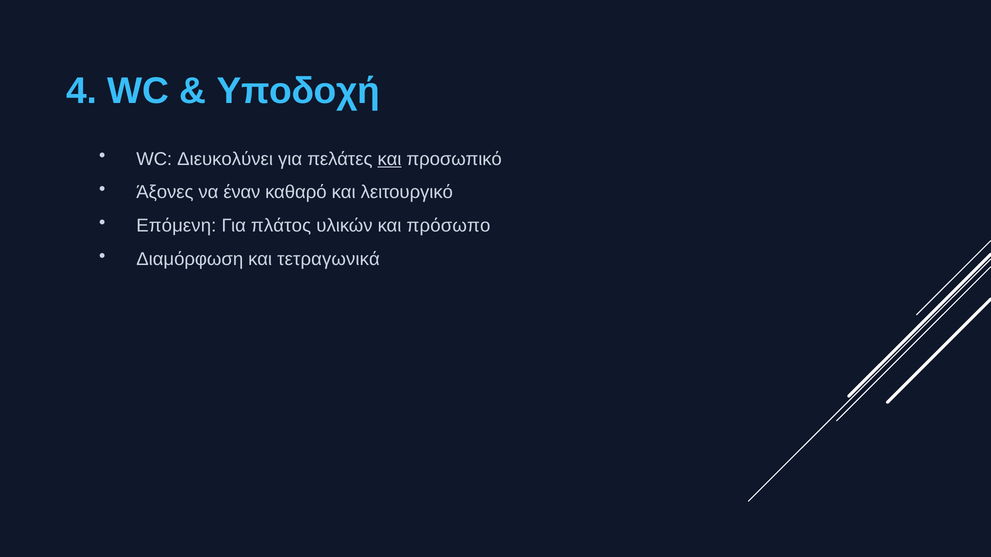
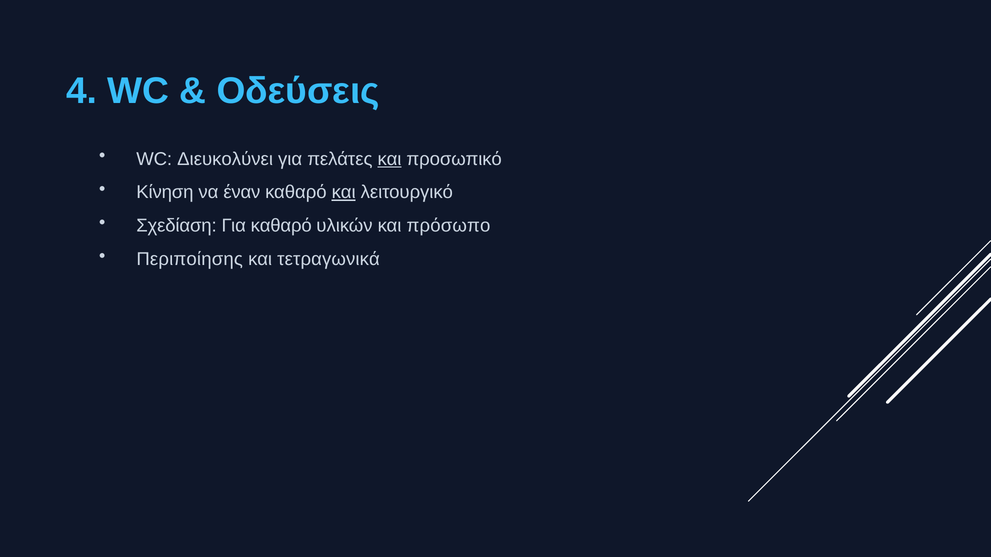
Υποδοχή: Υποδοχή -> Οδεύσεις (298, 91)
Άξονες: Άξονες -> Κίνηση (165, 192)
και underline: none -> present (344, 192)
Επόμενη: Επόμενη -> Σχεδίαση (176, 226)
Για πλάτος: πλάτος -> καθαρό (281, 226)
Διαμόρφωση: Διαμόρφωση -> Περιποίησης (190, 259)
